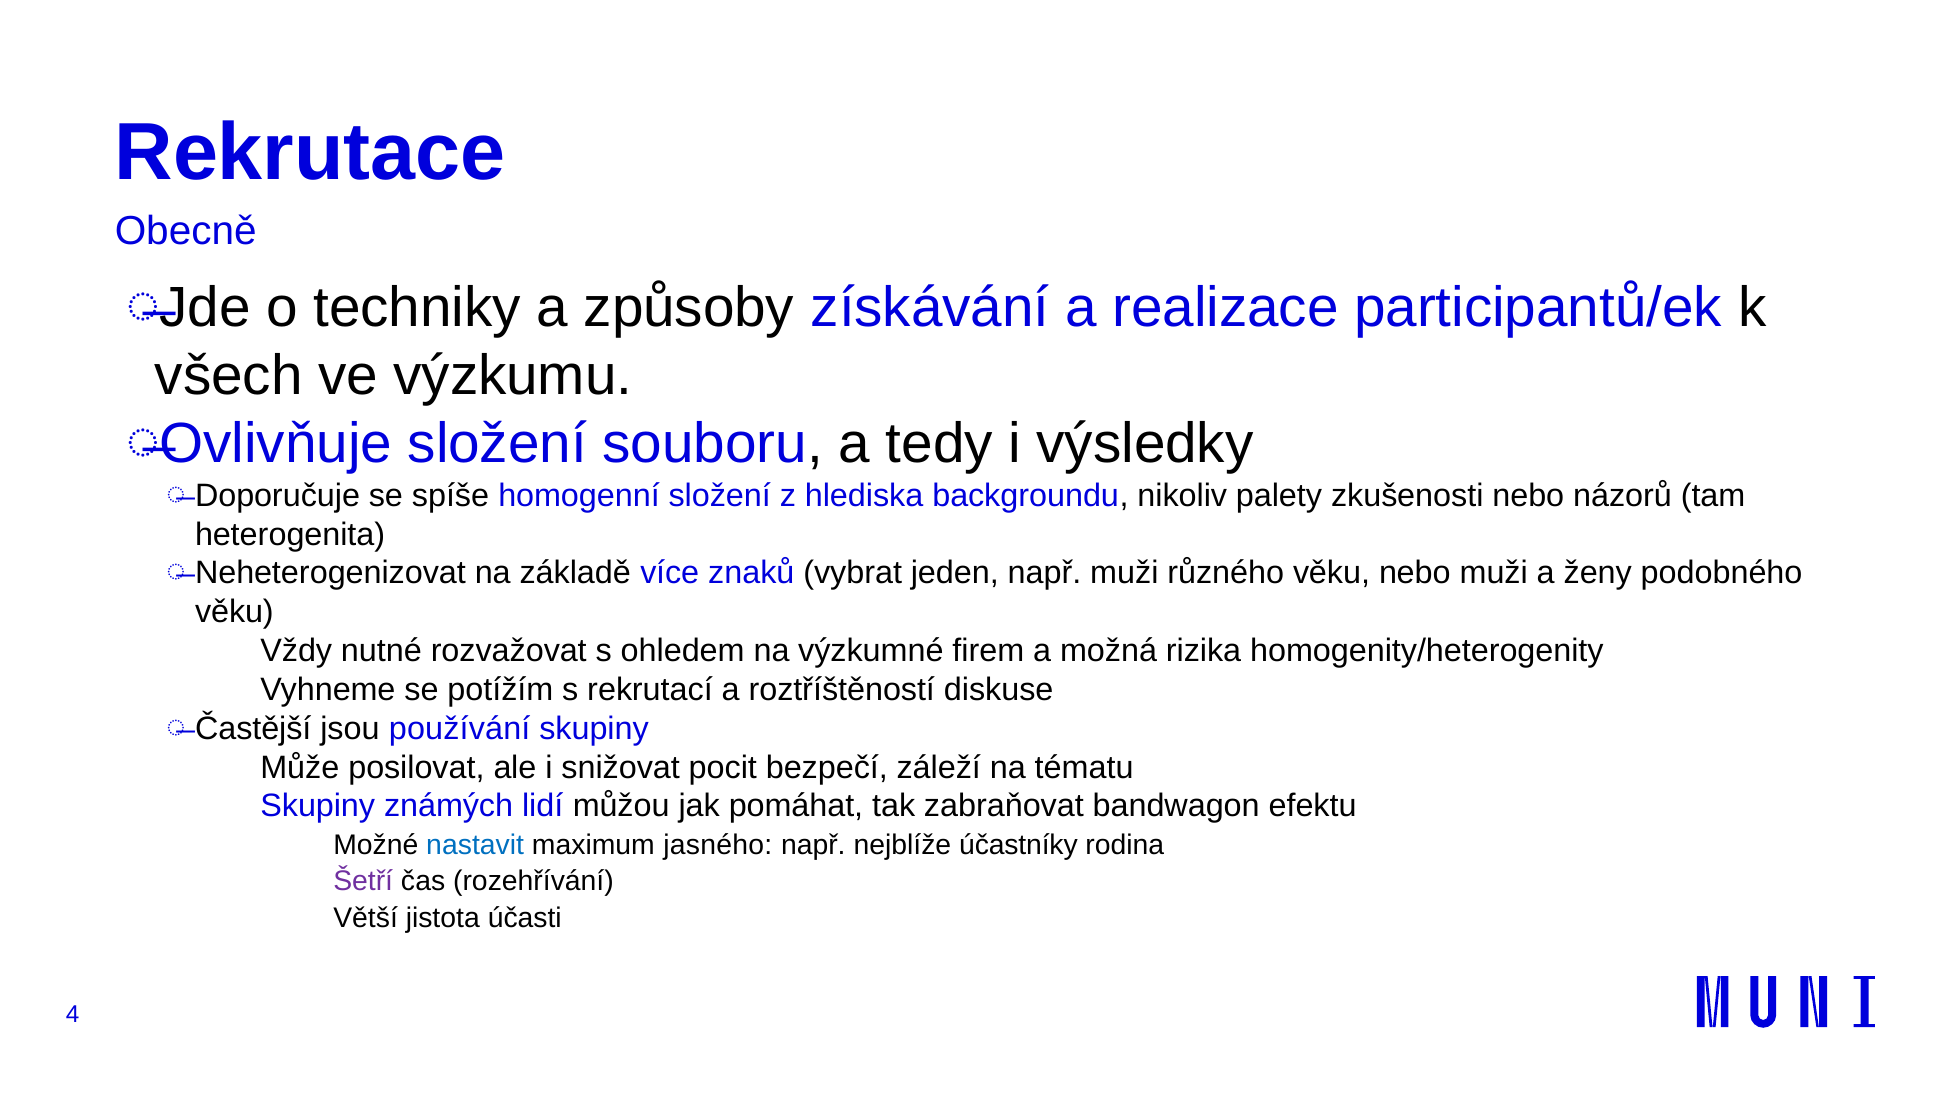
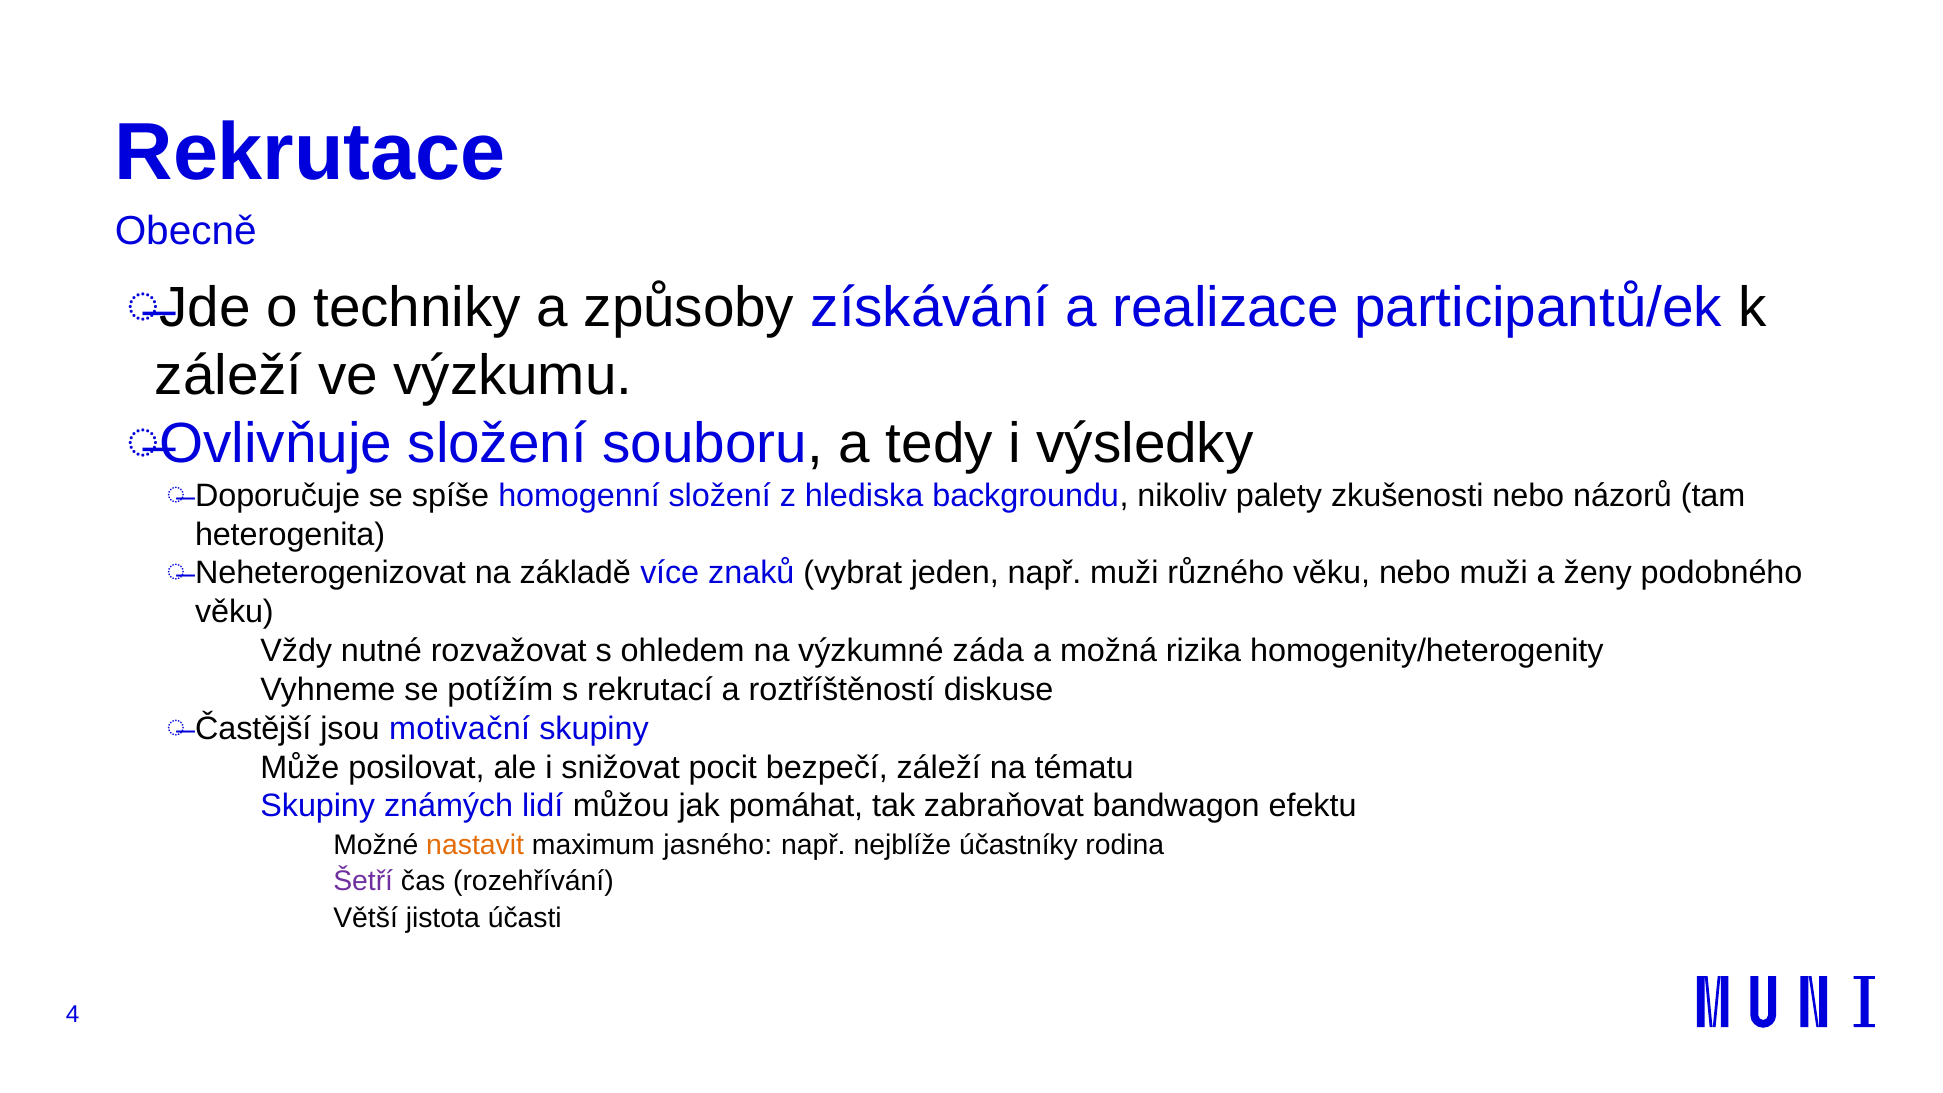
všech: všech -> záleží (229, 376)
firem: firem -> záda (988, 651)
používání: používání -> motivační (460, 728)
nastavit colour: blue -> orange (475, 845)
